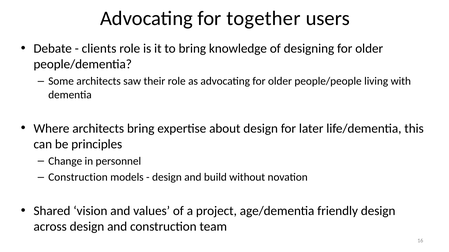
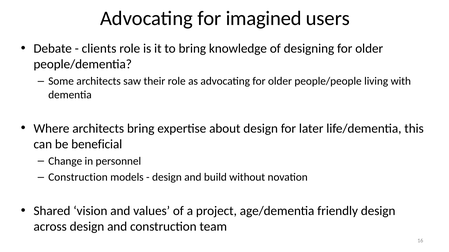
together: together -> imagined (264, 18)
principles: principles -> beneficial (97, 144)
